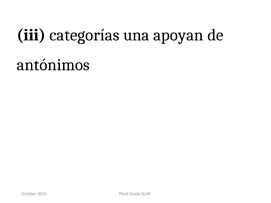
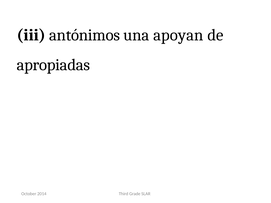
categorías: categorías -> antónimos (85, 35)
antónimos: antónimos -> apropiadas (53, 65)
